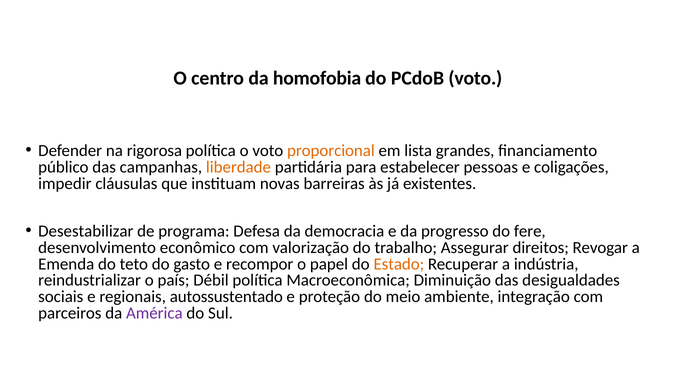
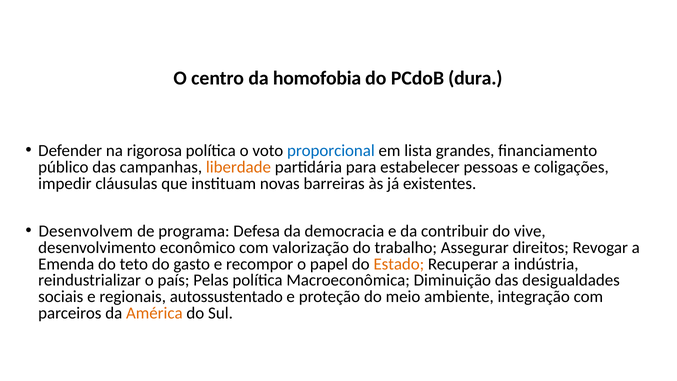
PCdoB voto: voto -> dura (475, 78)
proporcional colour: orange -> blue (331, 151)
Desestabilizar: Desestabilizar -> Desenvolvem (86, 231)
progresso: progresso -> contribuir (455, 231)
fere: fere -> vive (530, 231)
Débil: Débil -> Pelas (211, 280)
América colour: purple -> orange (154, 313)
